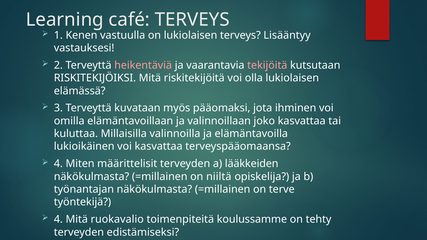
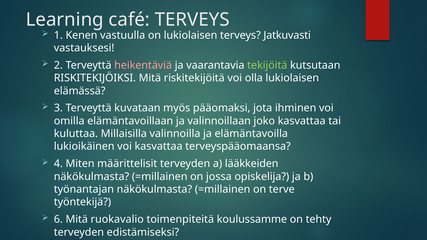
Lisääntyy: Lisääntyy -> Jatkuvasti (287, 35)
tekijöitä colour: pink -> light green (267, 65)
niiltä: niiltä -> jossa (219, 177)
4: 4 -> 6 (58, 220)
